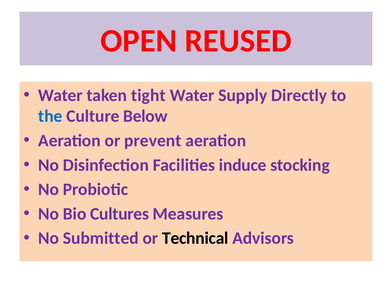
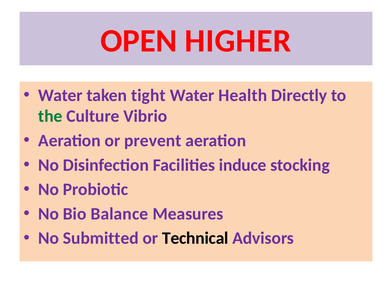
REUSED: REUSED -> HIGHER (238, 41)
Supply: Supply -> Health (243, 95)
the colour: blue -> green (50, 116)
Below: Below -> Vibrio (145, 116)
Cultures: Cultures -> Balance (119, 214)
